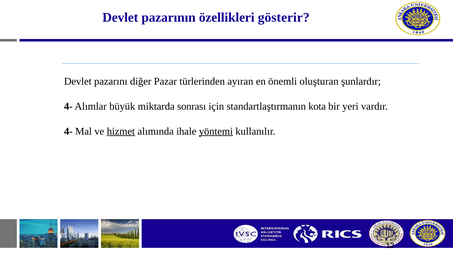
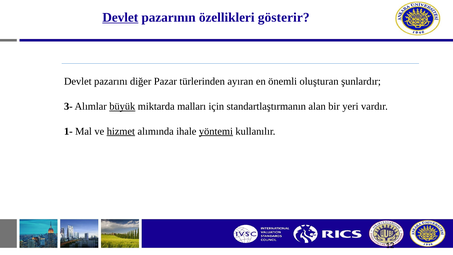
Devlet underline: none -> present (120, 17)
4-: 4- -> 3- (68, 106)
büyük underline: none -> present (122, 106)
sonrası: sonrası -> malları (192, 106)
kota: kota -> alan (317, 106)
4-: 4- -> 1- (68, 131)
